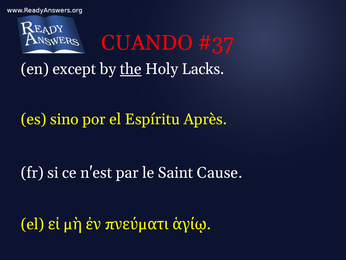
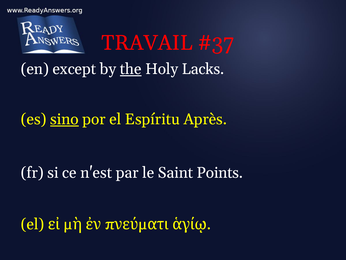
CUANDO: CUANDO -> TRAVAIL (147, 43)
sino underline: none -> present (64, 119)
Cause: Cause -> Points (220, 172)
